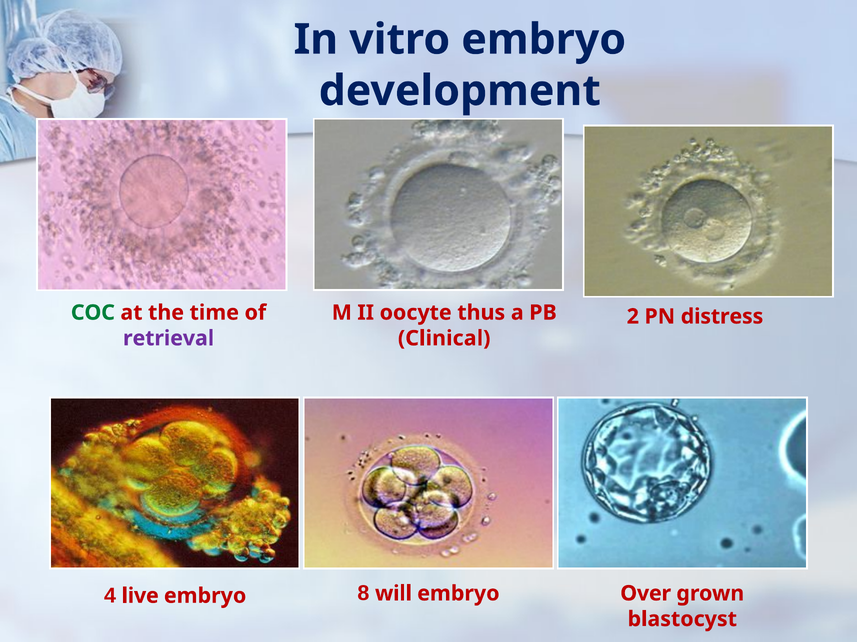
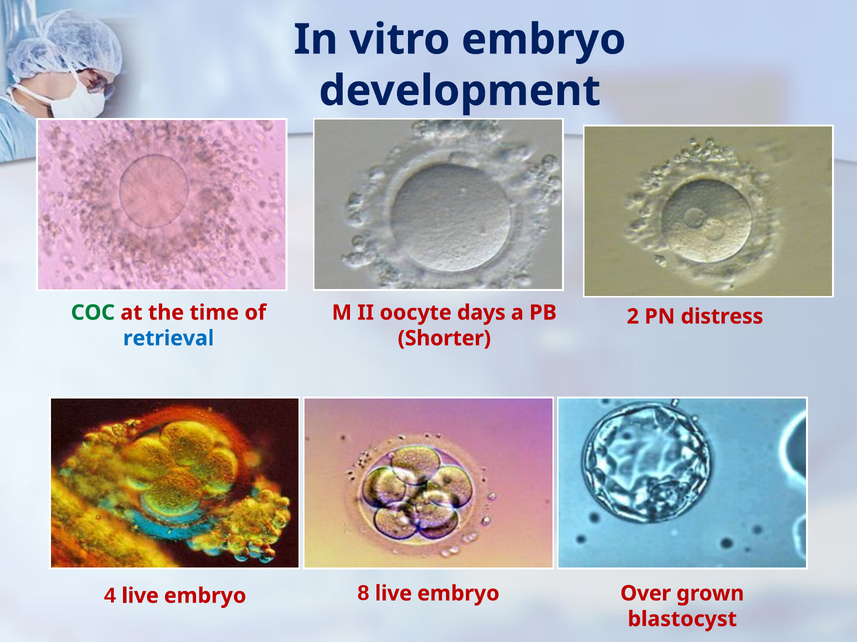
thus: thus -> days (481, 313)
retrieval colour: purple -> blue (169, 339)
Clinical: Clinical -> Shorter (444, 339)
8 will: will -> live (393, 594)
